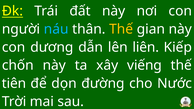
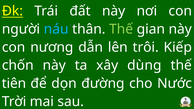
Thế colour: yellow -> light green (121, 29)
dương: dương -> nương (52, 47)
liên: liên -> trôi (146, 47)
viếng: viếng -> dùng (144, 65)
